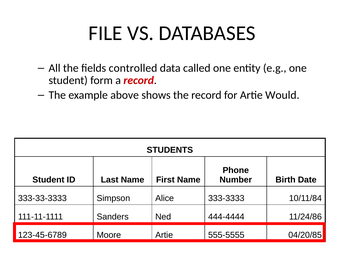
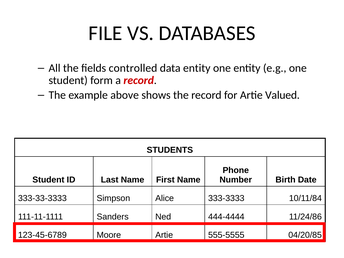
data called: called -> entity (197, 68)
Would: Would -> Valued (282, 95)
